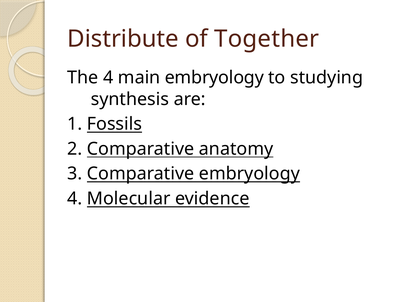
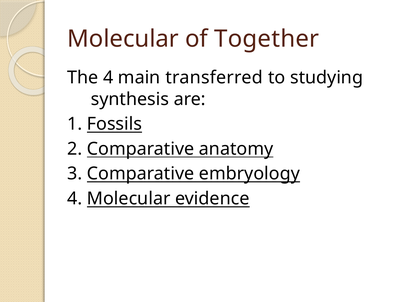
Distribute: Distribute -> Molecular (123, 39)
main embryology: embryology -> transferred (214, 78)
